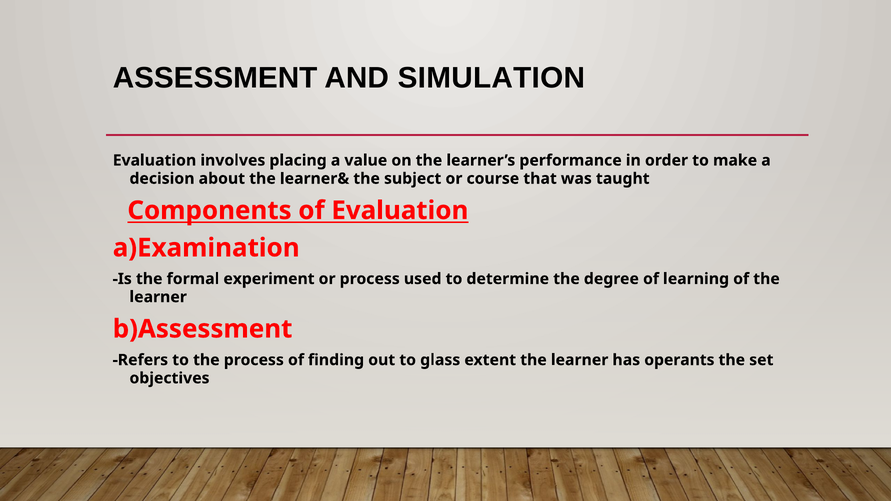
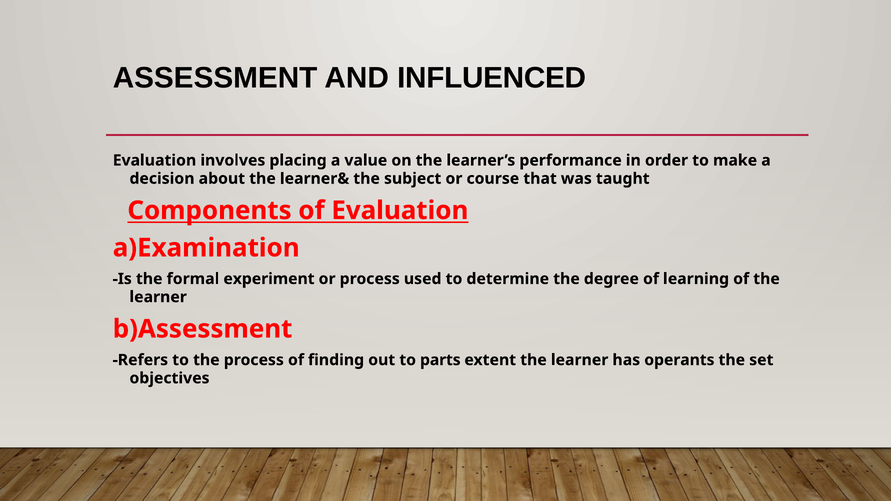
SIMULATION: SIMULATION -> INFLUENCED (492, 78)
glass: glass -> parts (440, 360)
